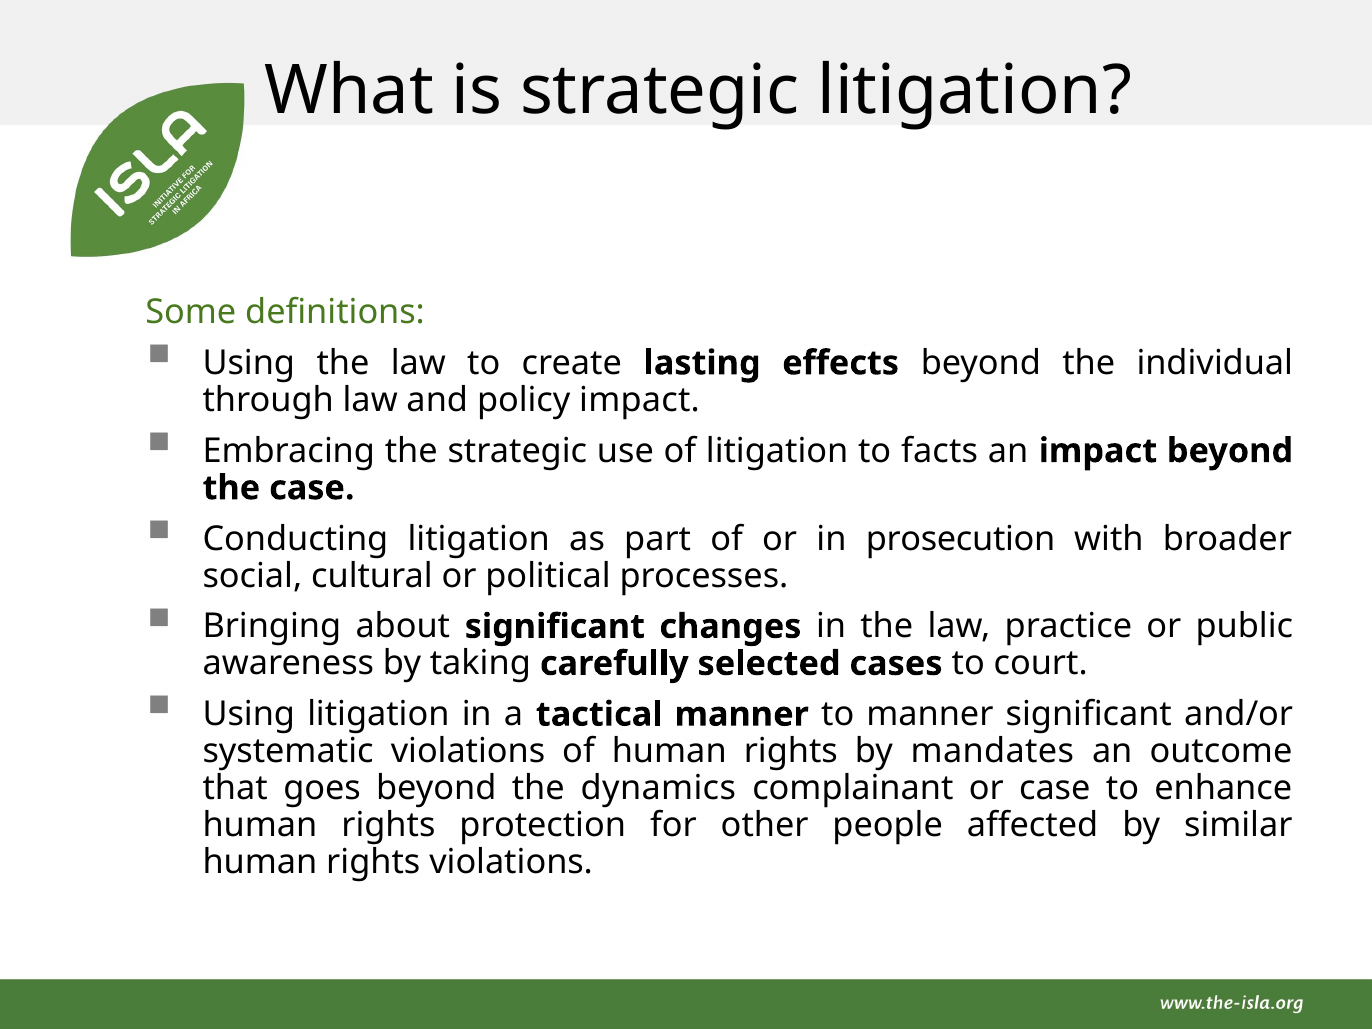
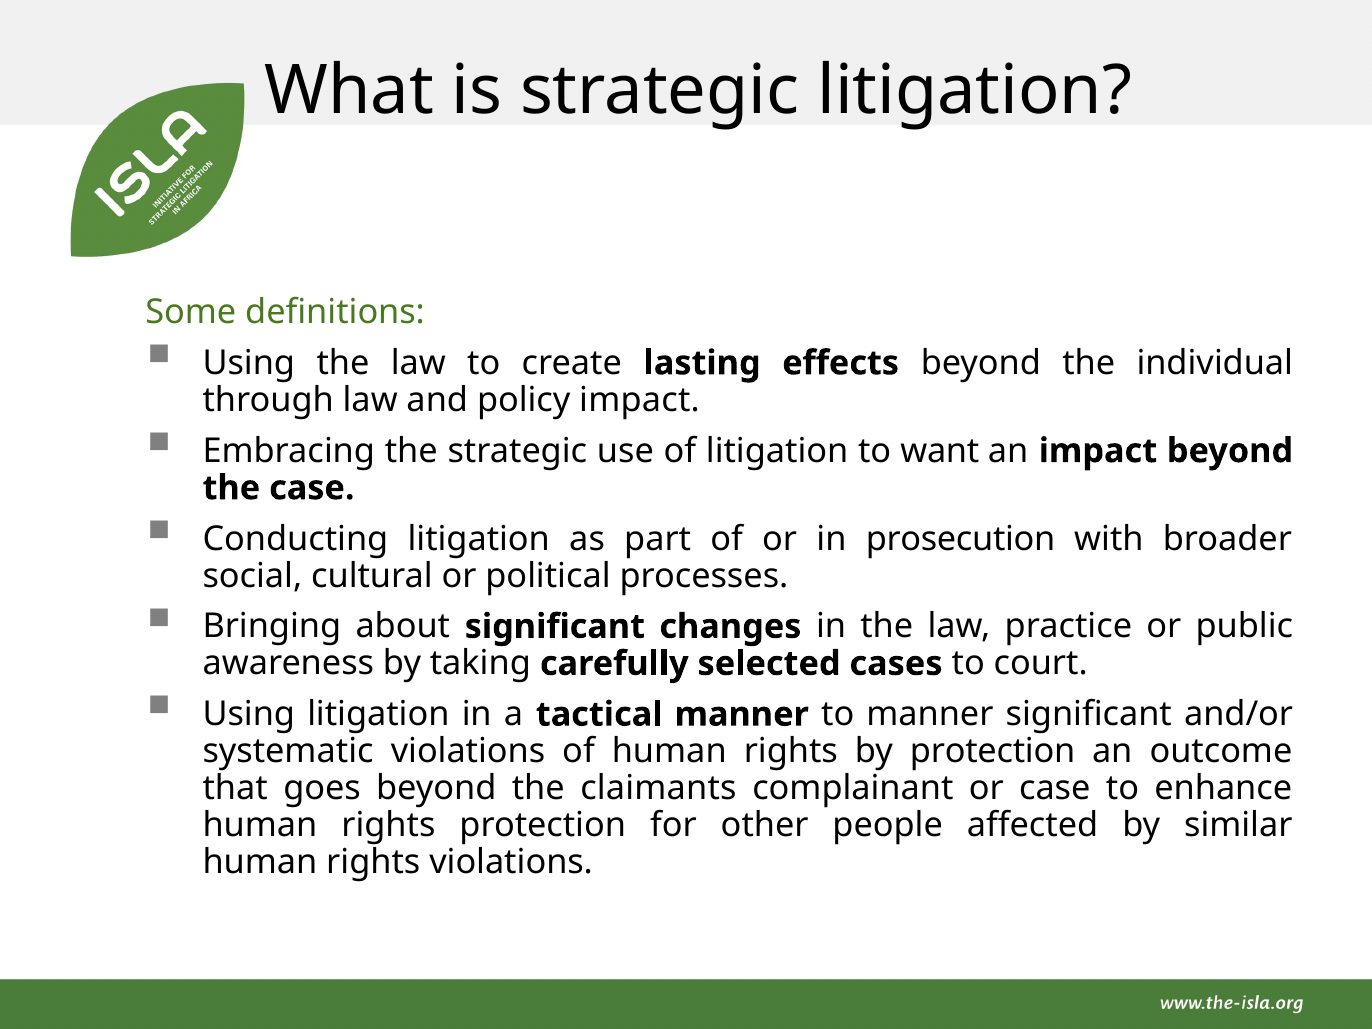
facts: facts -> want (940, 451)
by mandates: mandates -> protection (993, 751)
dynamics: dynamics -> claimants (658, 788)
